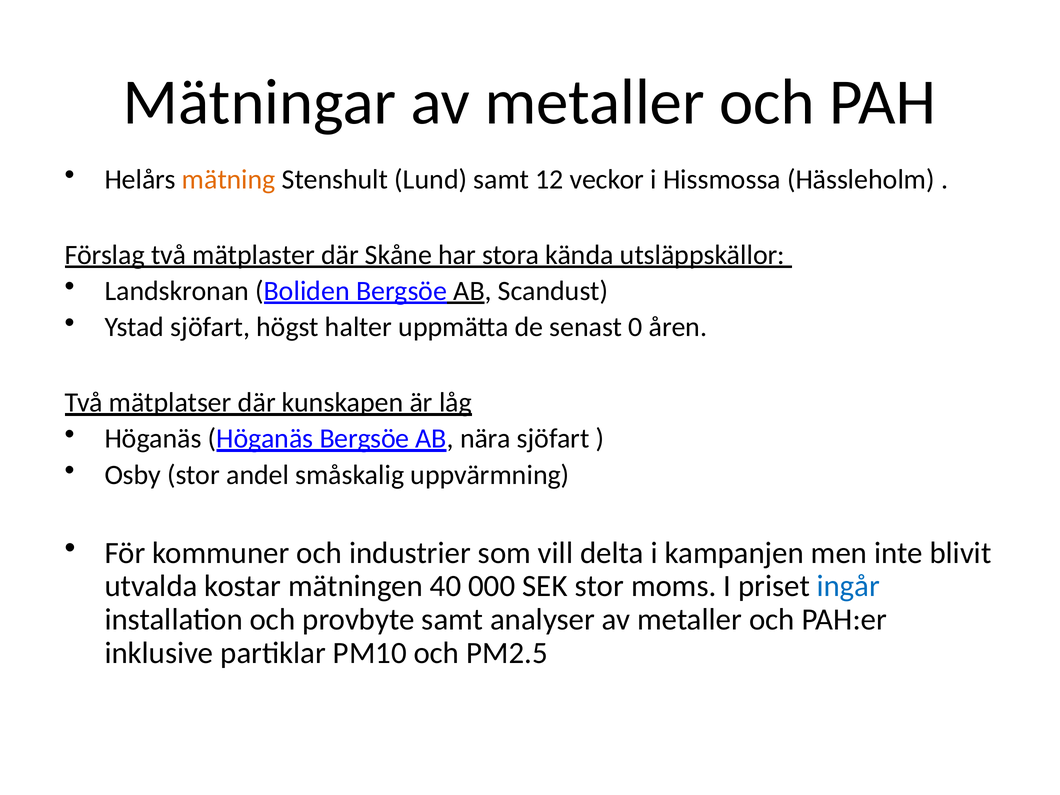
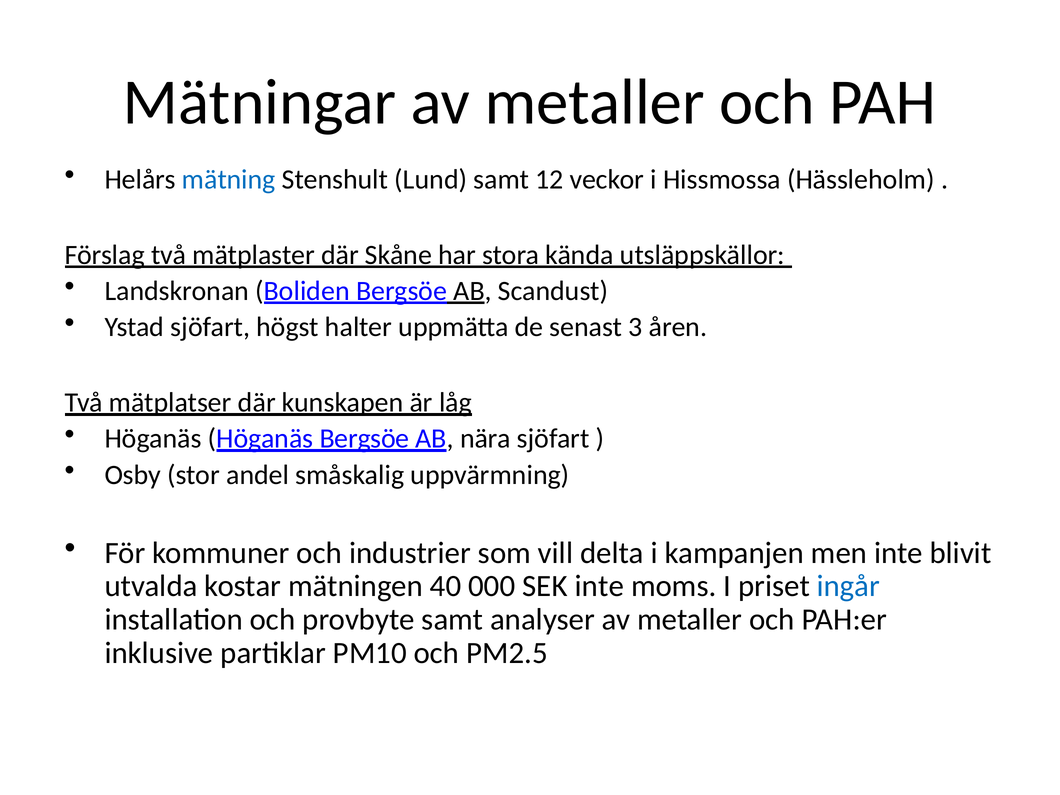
mätning colour: orange -> blue (229, 179)
0: 0 -> 3 (636, 327)
SEK stor: stor -> inte (599, 586)
